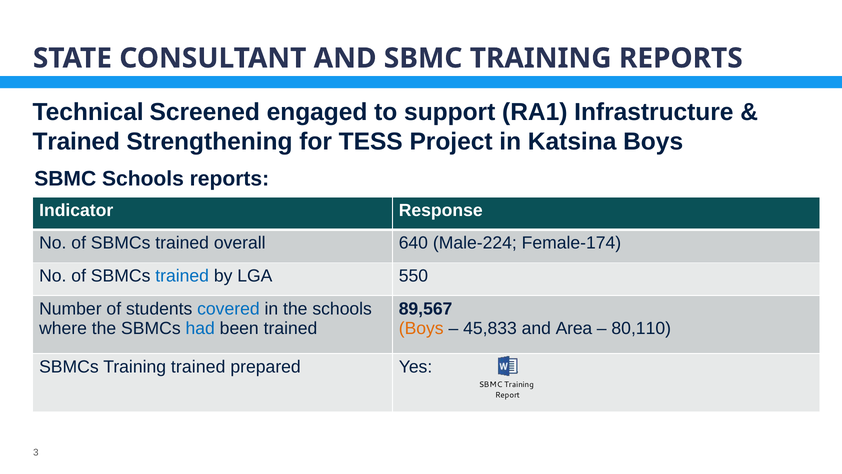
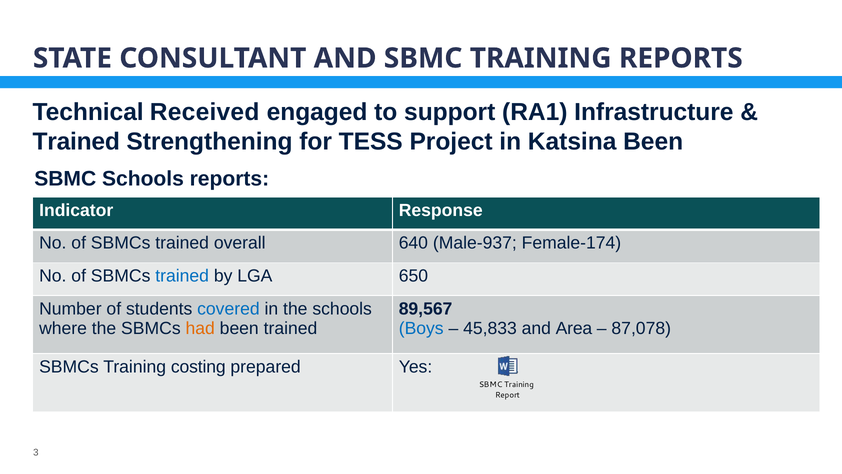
Screened: Screened -> Received (205, 112)
Katsina Boys: Boys -> Been (653, 141)
Male-224: Male-224 -> Male-937 (475, 243)
550: 550 -> 650 (413, 276)
had colour: blue -> orange (200, 328)
Boys colour: orange -> blue (421, 328)
80,110: 80,110 -> 87,078 (641, 328)
Training trained: trained -> costing (198, 367)
